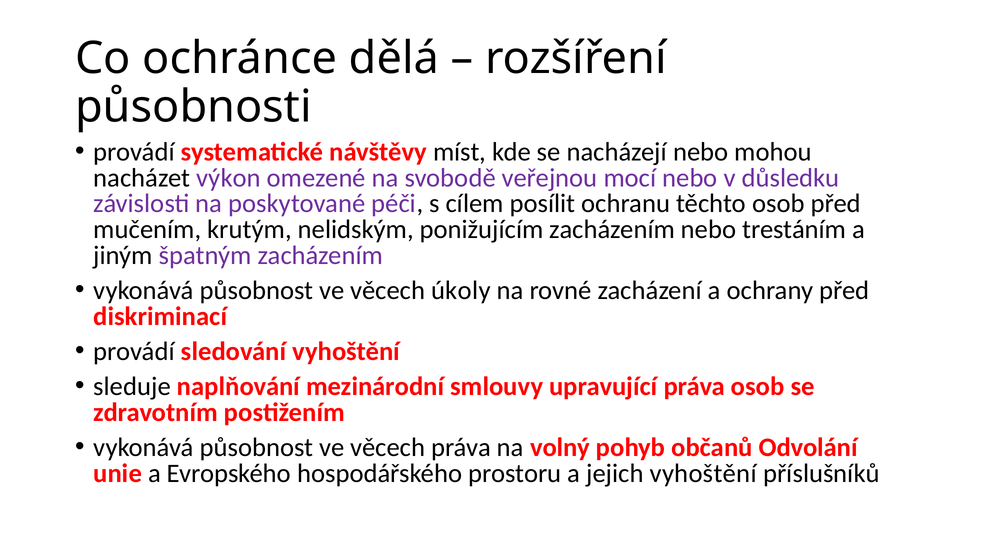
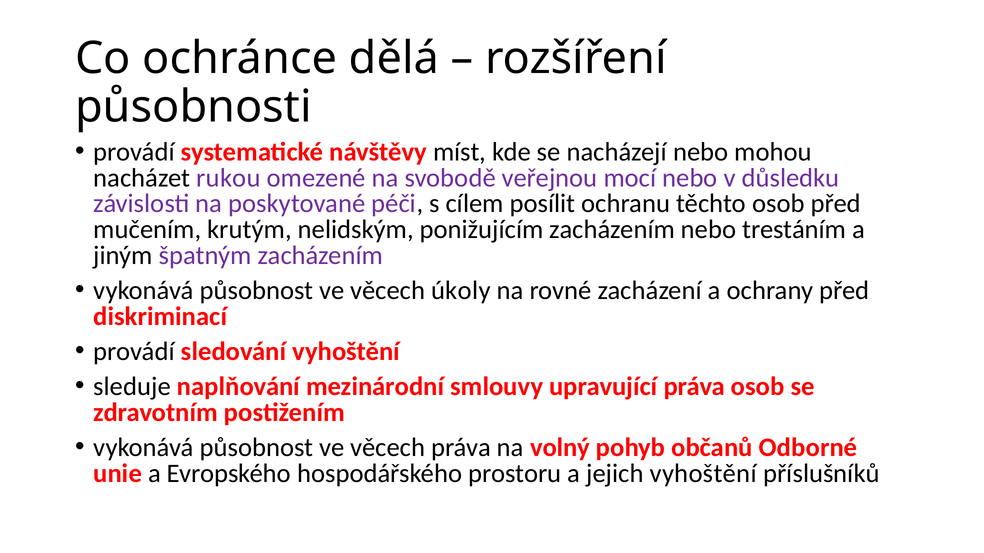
výkon: výkon -> rukou (229, 178)
Odvolání: Odvolání -> Odborné (808, 448)
